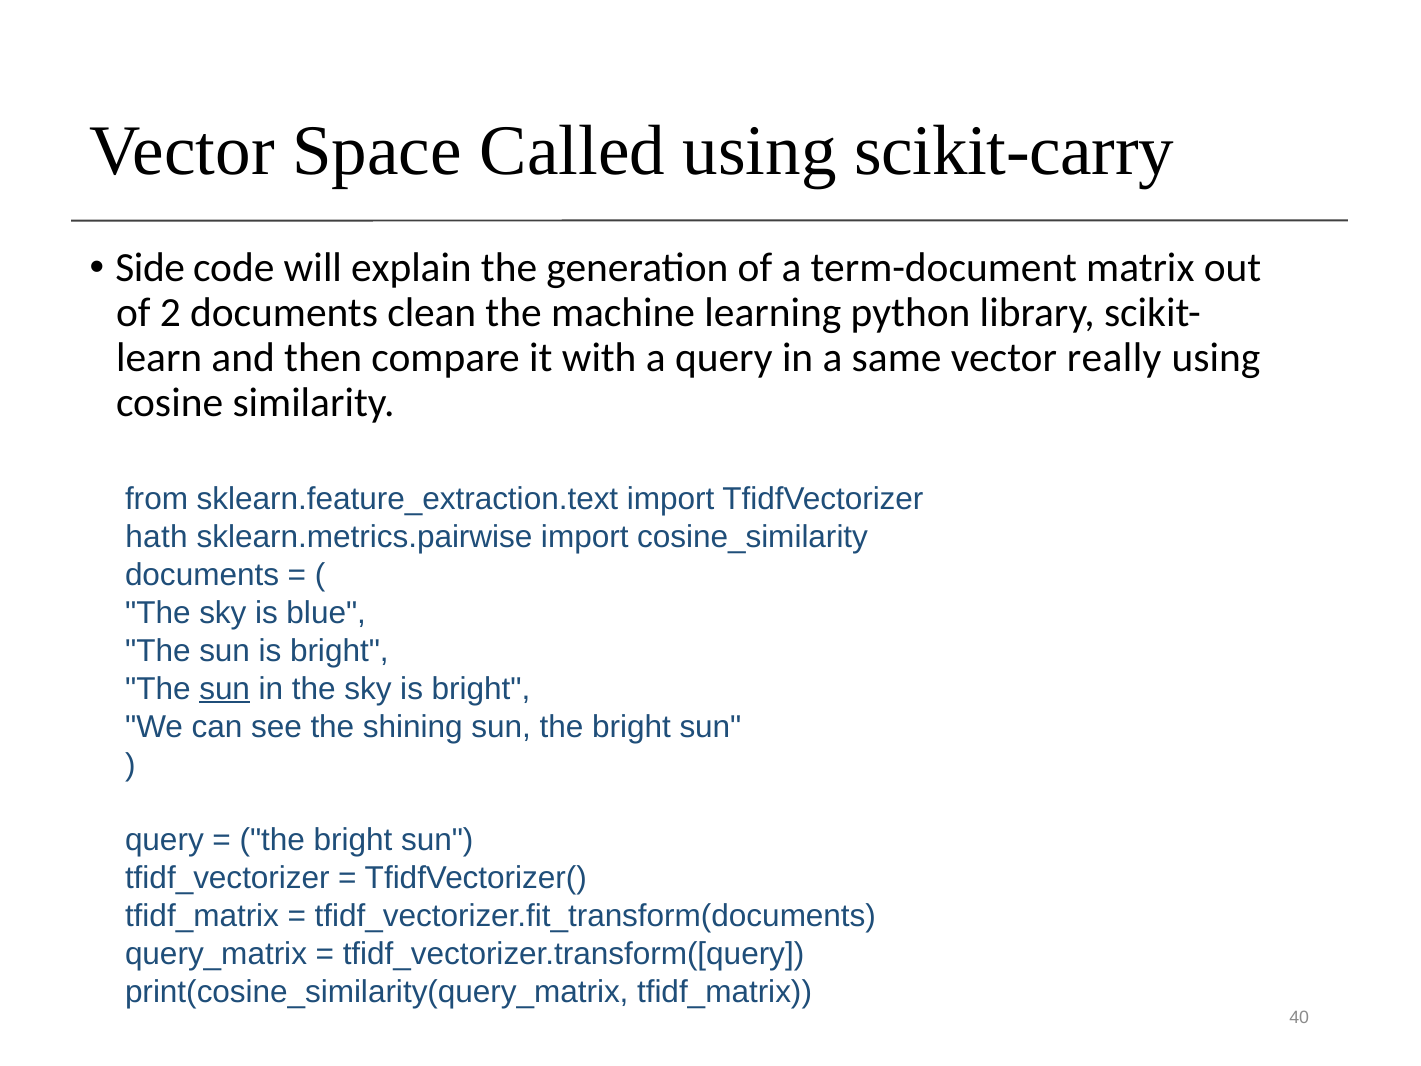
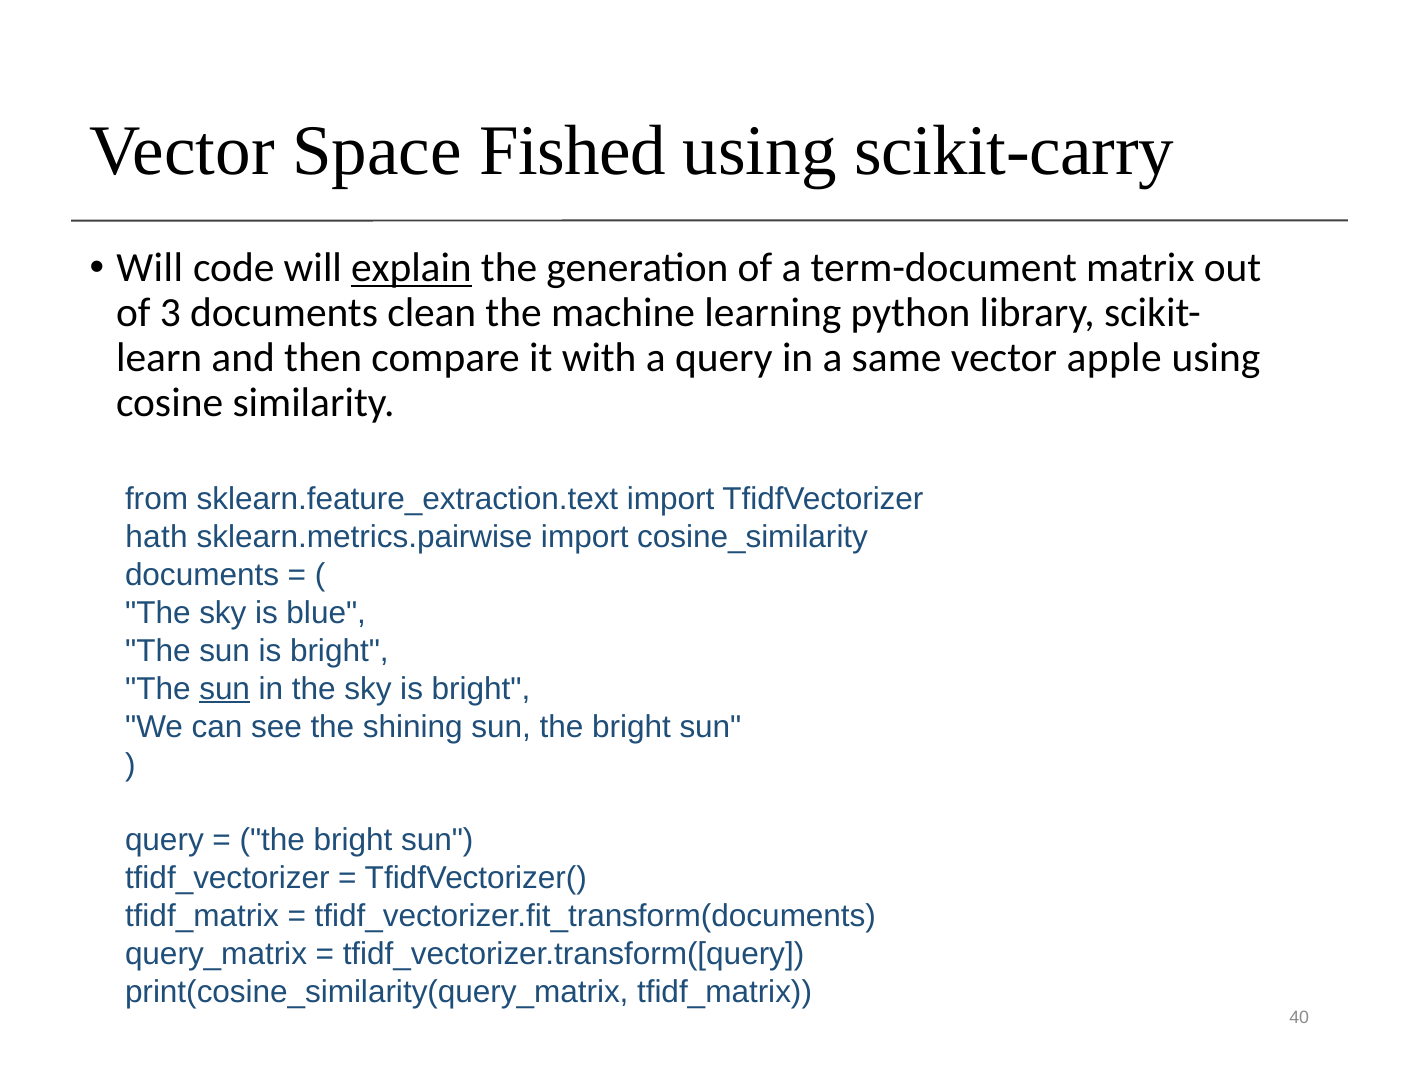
Called: Called -> Fished (573, 151)
Side: Side -> Will (150, 268)
explain underline: none -> present (411, 268)
2: 2 -> 3 (170, 313)
really: really -> apple (1114, 358)
